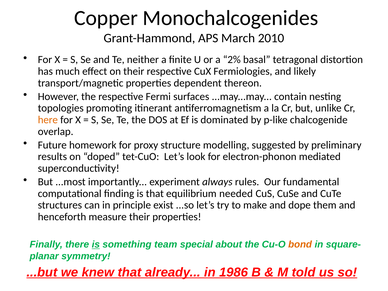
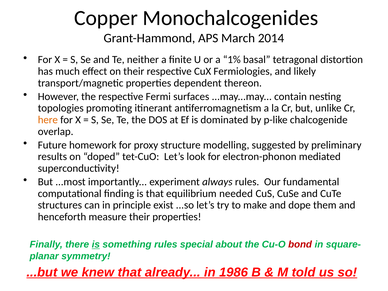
2010: 2010 -> 2014 (271, 38)
2%: 2% -> 1% (232, 60)
something team: team -> rules (166, 244)
bond colour: orange -> red (300, 244)
